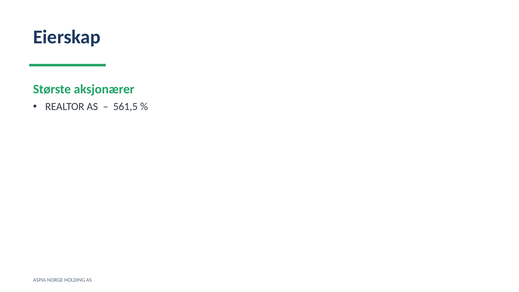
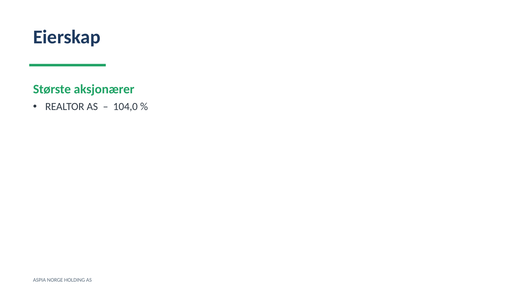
561,5: 561,5 -> 104,0 (125, 107)
